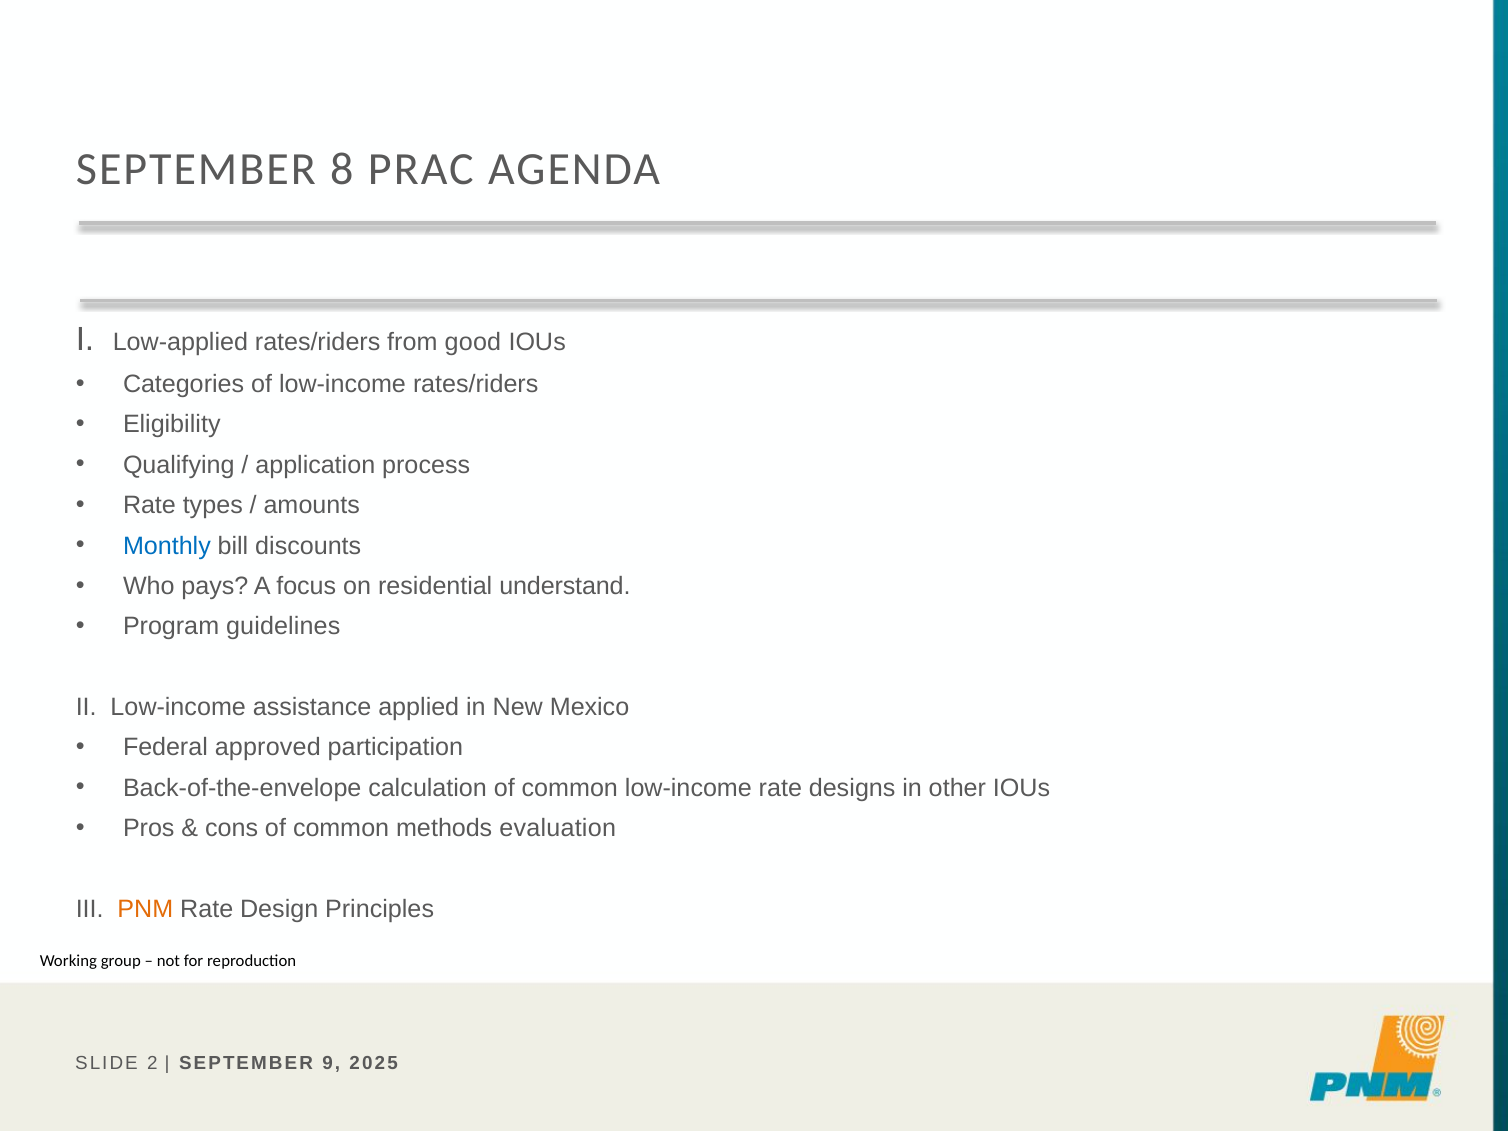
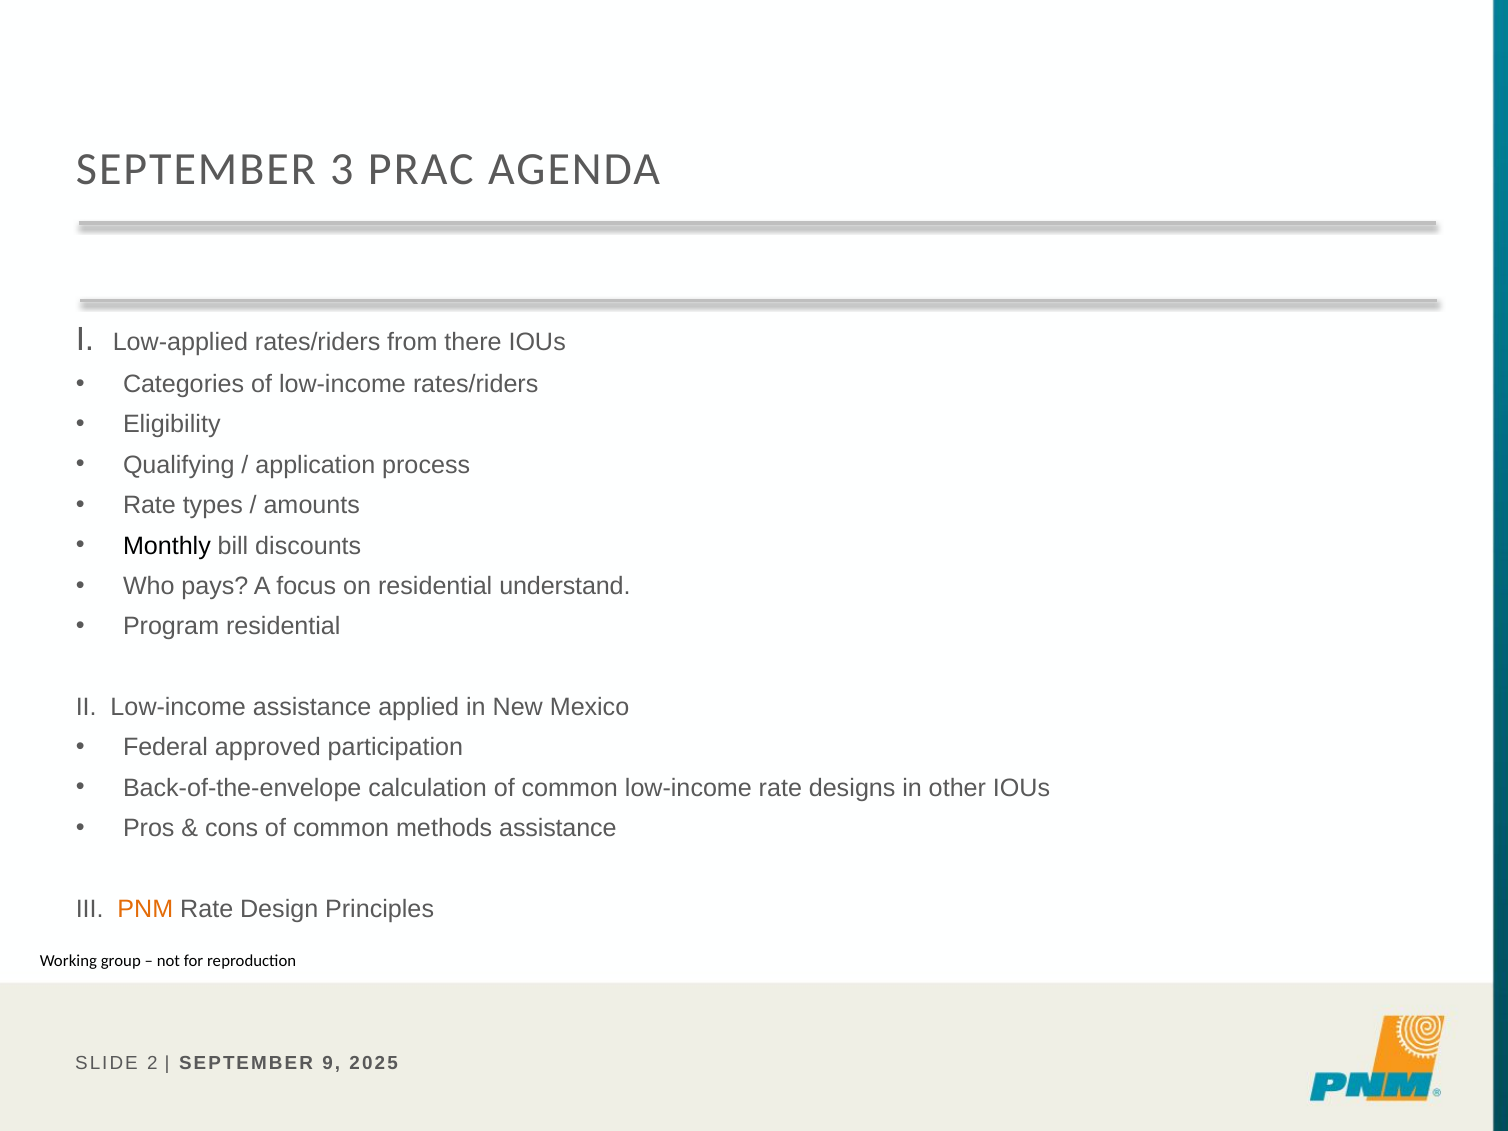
8: 8 -> 3 (342, 170)
good: good -> there (473, 342)
Monthly colour: blue -> black (167, 546)
Program guidelines: guidelines -> residential (283, 626)
methods evaluation: evaluation -> assistance (558, 828)
